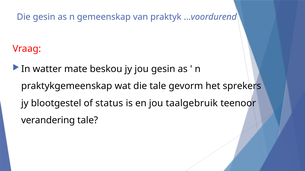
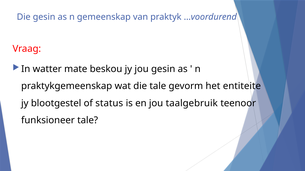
sprekers: sprekers -> entiteite (242, 86)
verandering: verandering -> funksioneer (48, 121)
